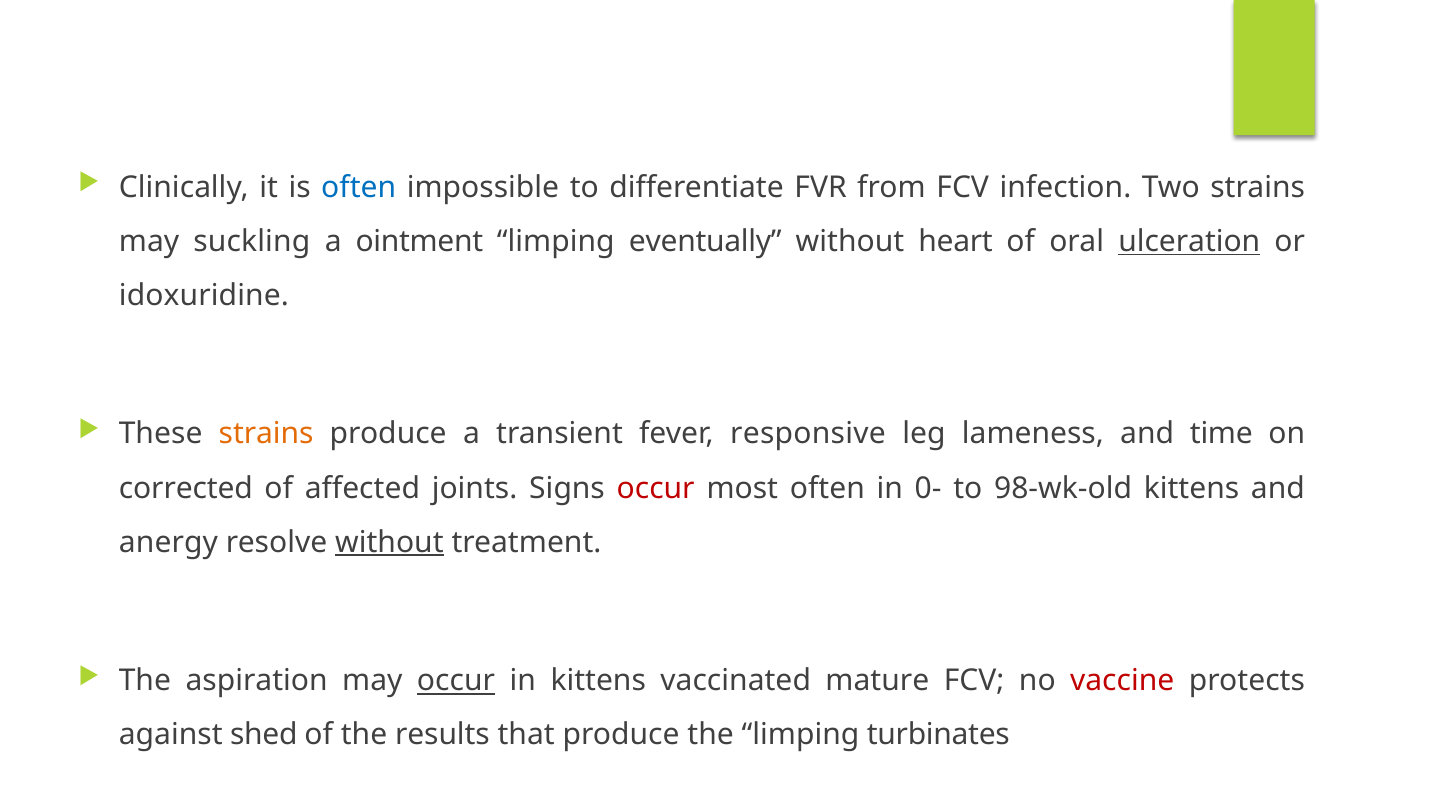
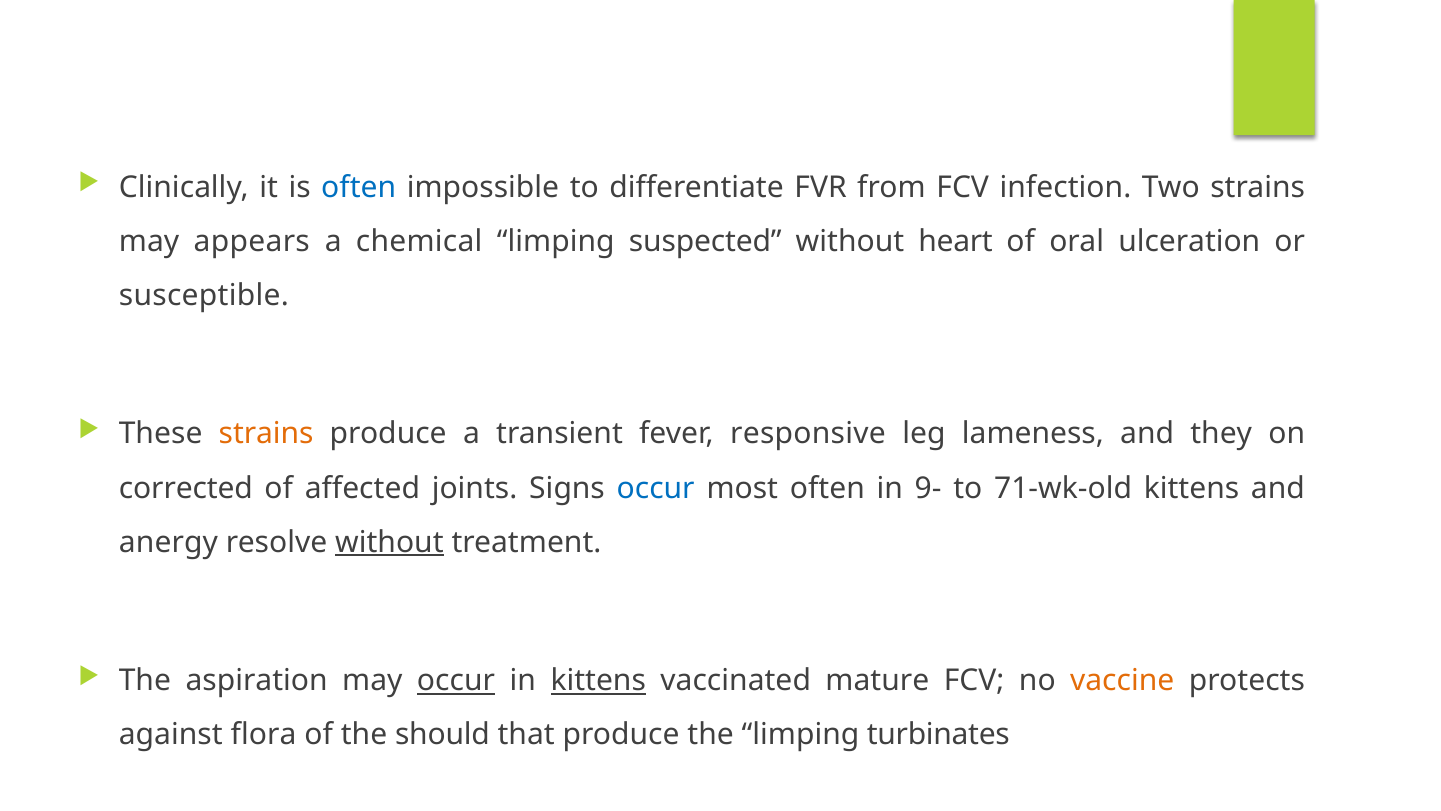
suckling: suckling -> appears (252, 241)
ointment: ointment -> chemical (419, 241)
eventually: eventually -> suspected (705, 241)
ulceration underline: present -> none (1189, 241)
idoxuridine: idoxuridine -> susceptible (204, 296)
time: time -> they (1221, 434)
occur colour: red -> blue (656, 488)
0-: 0- -> 9- (928, 488)
98-wk-old: 98-wk-old -> 71-wk-old (1063, 488)
kittens underline: none -> present (598, 680)
vaccine colour: red -> orange (1122, 680)
shed: shed -> flora (264, 734)
results: results -> should (442, 734)
